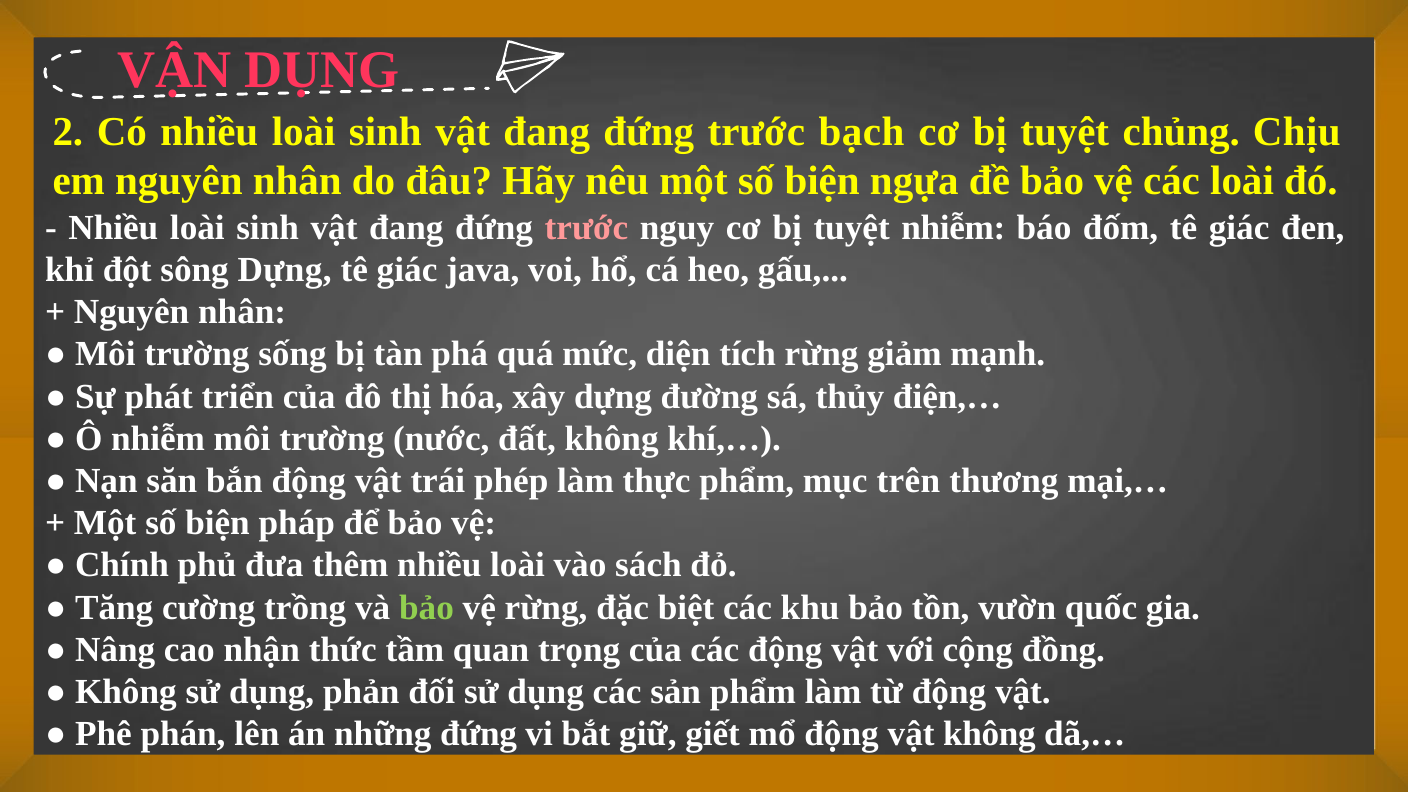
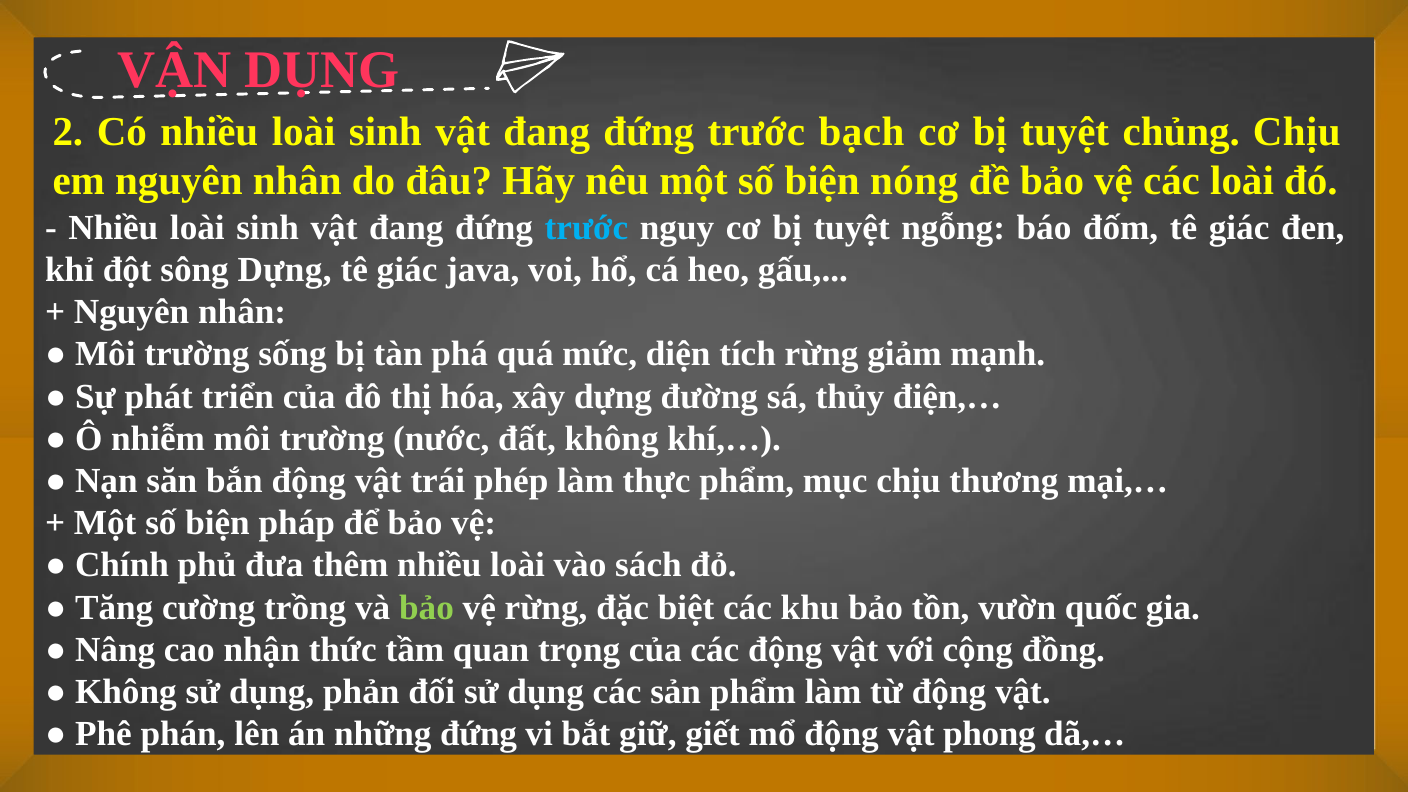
ngựa: ngựa -> nóng (914, 181)
trước colour: pink -> light blue (586, 227)
tuyệt nhiễm: nhiễm -> ngỗng (953, 227)
mục trên: trên -> chịu (909, 481)
vật không: không -> phong (990, 734)
